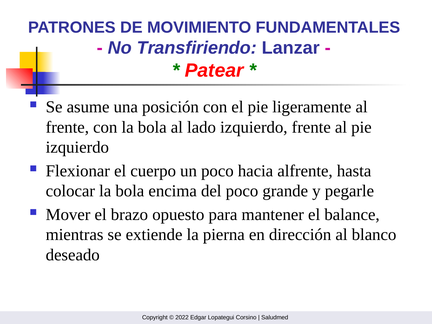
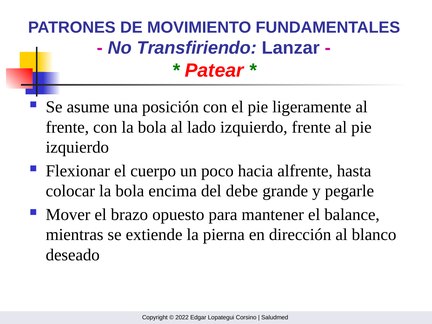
del poco: poco -> debe (242, 191)
